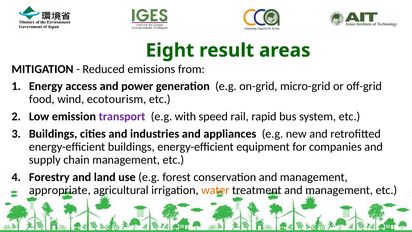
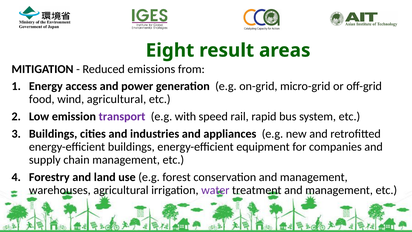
wind ecotourism: ecotourism -> agricultural (117, 99)
appropriate: appropriate -> warehouses (60, 190)
water colour: orange -> purple (215, 190)
